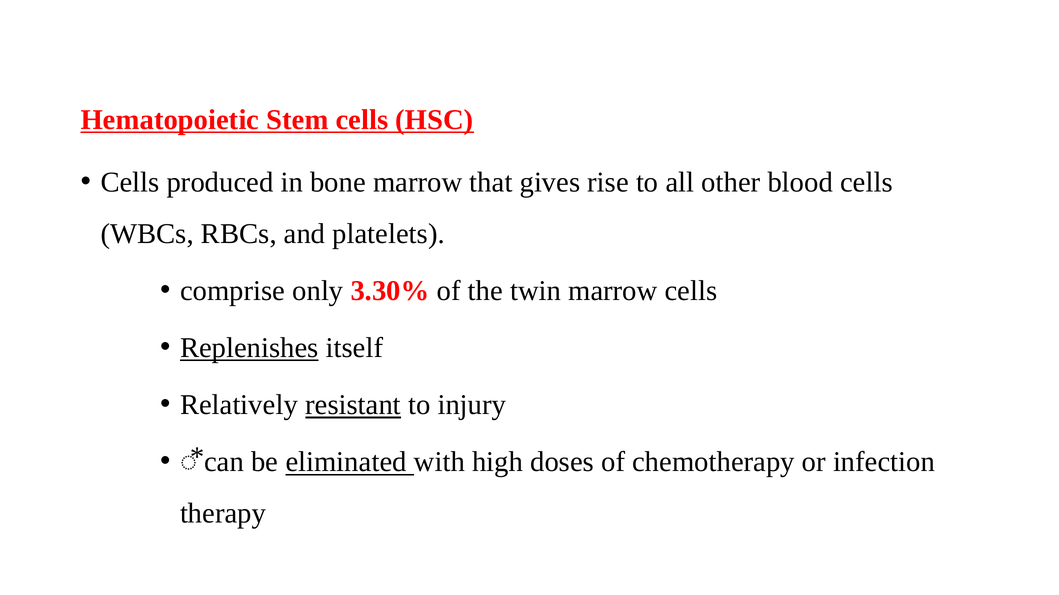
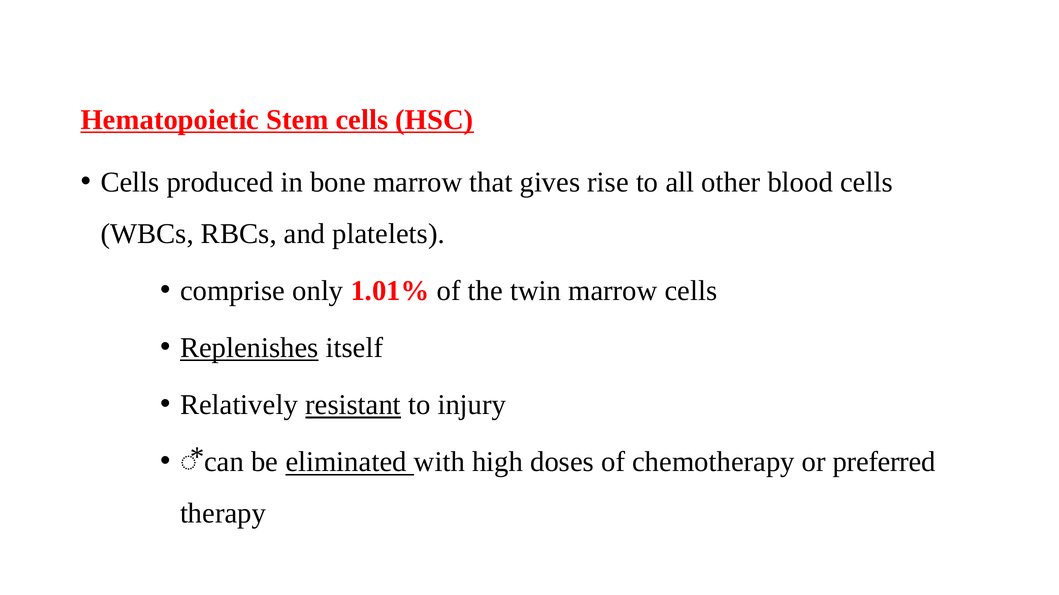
3.30%: 3.30% -> 1.01% (390, 291)
infection: infection -> preferred (884, 462)
